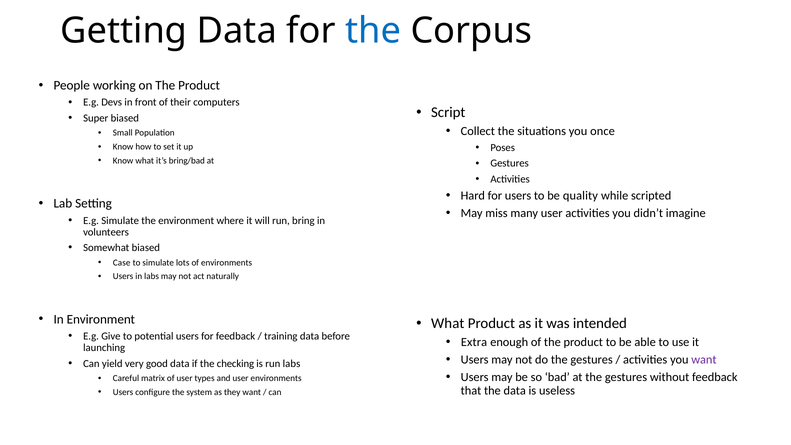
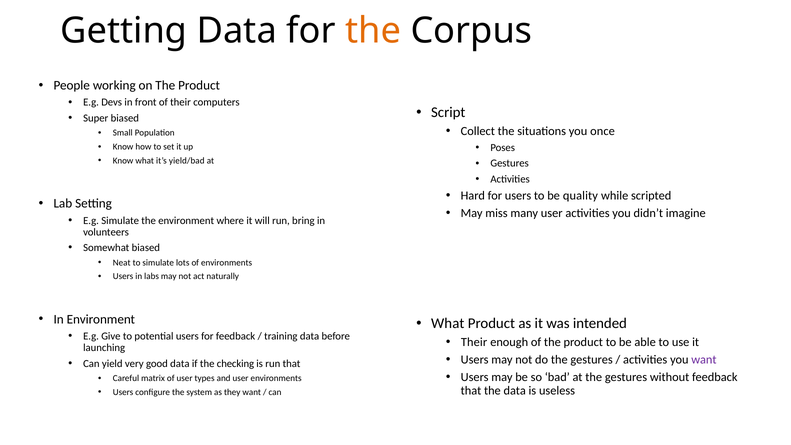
the colour: blue -> orange (373, 31)
bring/bad: bring/bad -> yield/bad (187, 161)
Case: Case -> Neat (122, 263)
Extra: Extra -> Their (474, 342)
run labs: labs -> that (292, 363)
